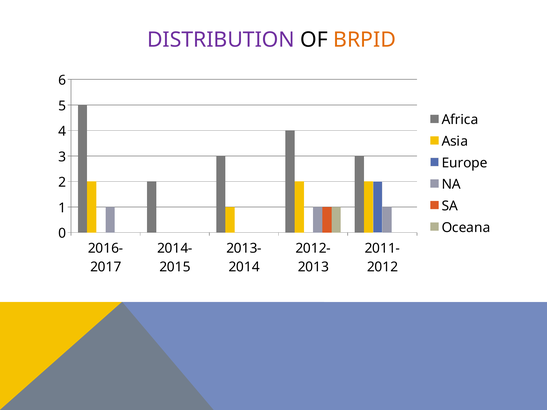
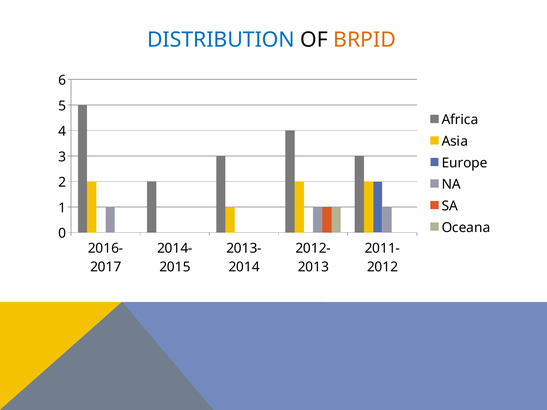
DISTRIBUTION colour: purple -> blue (221, 40)
